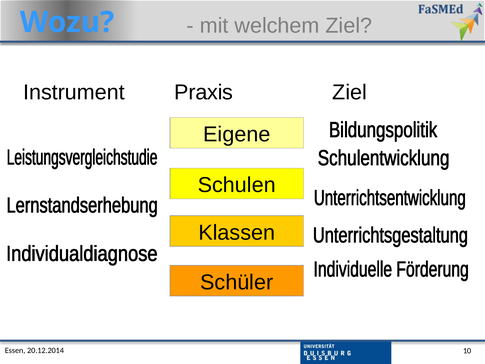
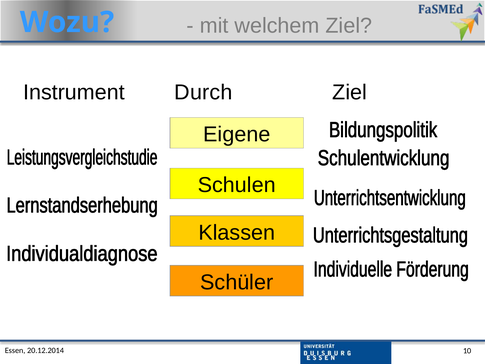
Praxis: Praxis -> Durch (203, 92)
